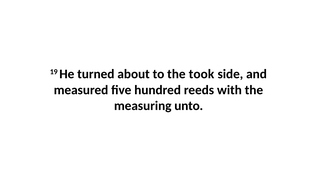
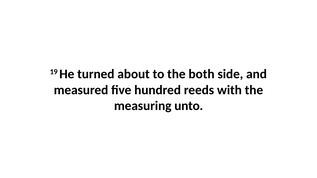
took: took -> both (202, 74)
